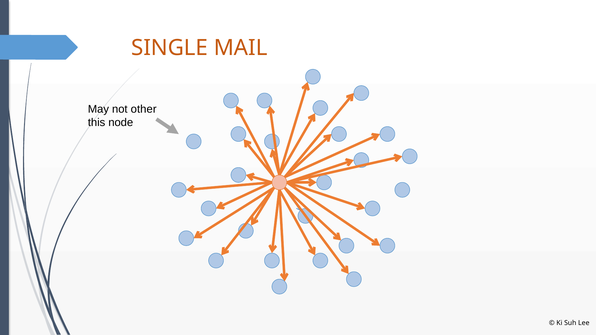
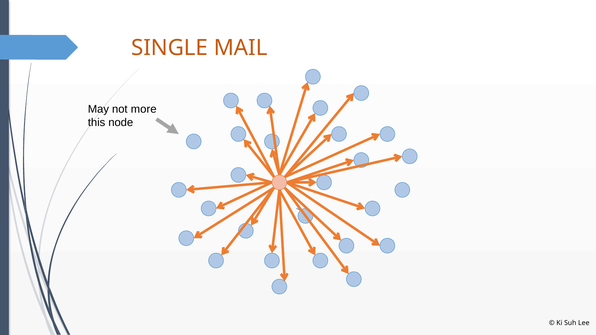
other: other -> more (144, 109)
